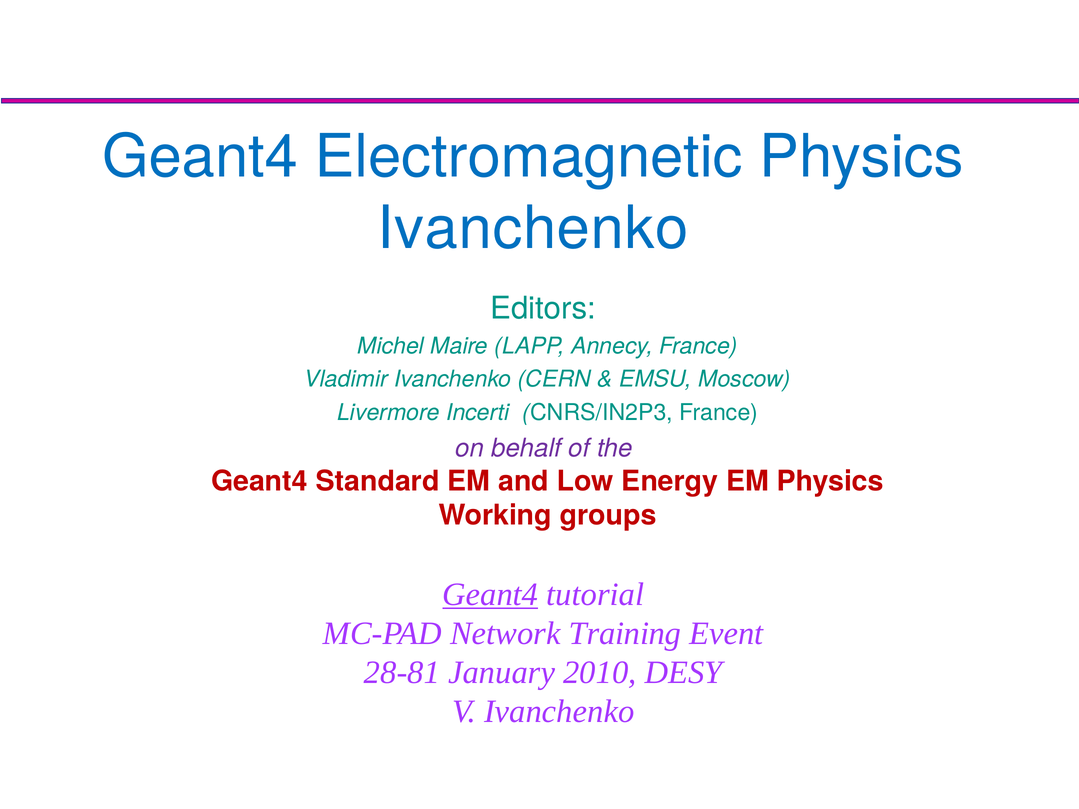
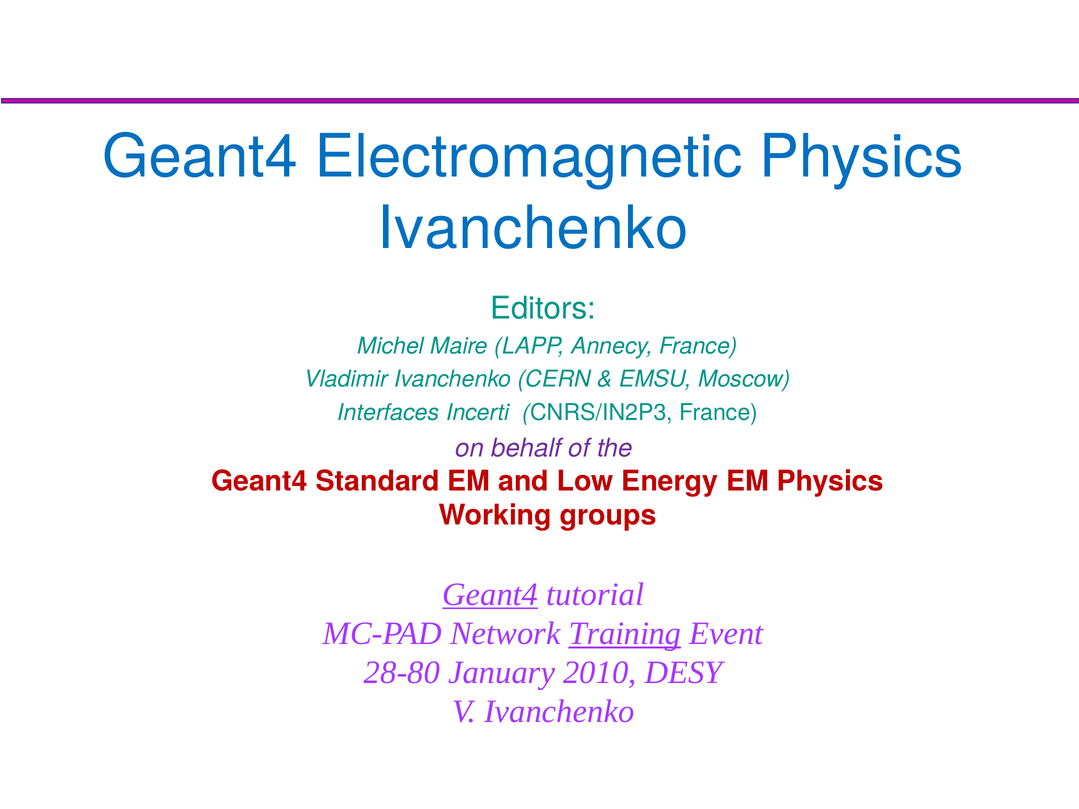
Livermore: Livermore -> Interfaces (388, 412)
Training underline: none -> present (625, 634)
28-81: 28-81 -> 28-80 (402, 673)
